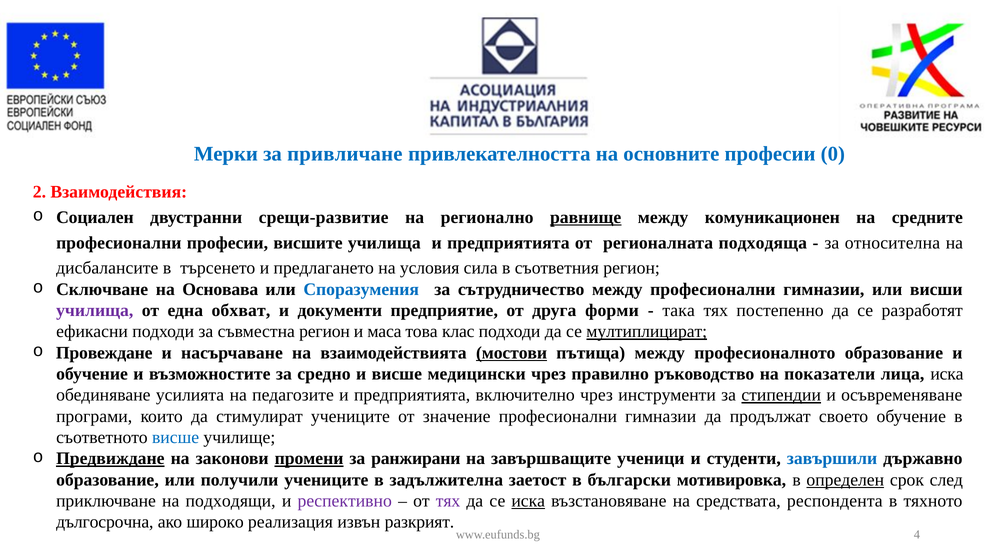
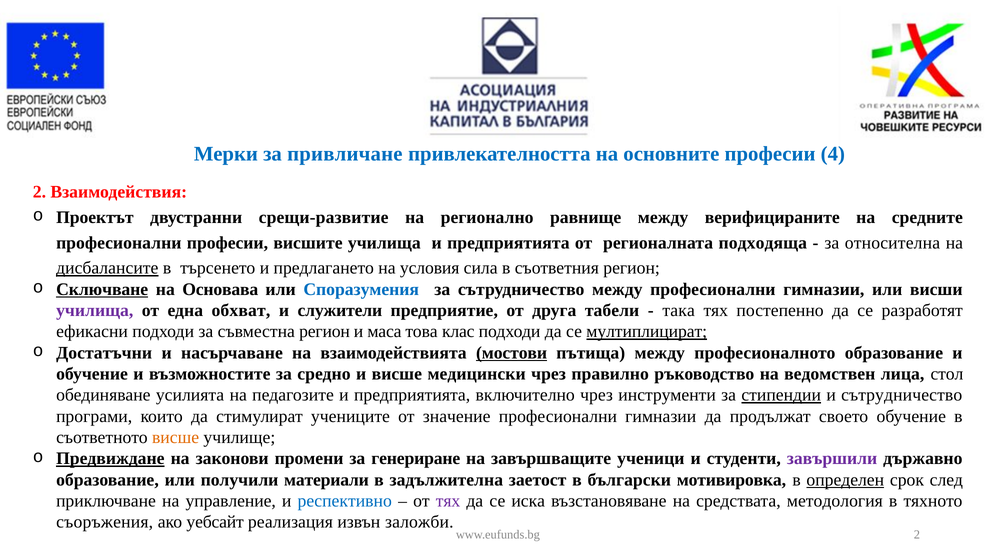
0: 0 -> 4 (833, 154)
Социален: Социален -> Проектът (95, 217)
равнище underline: present -> none (586, 217)
комуникационен: комуникационен -> верифицираните (772, 217)
дисбалансите underline: none -> present (107, 268)
Сключване underline: none -> present (102, 289)
документи: документи -> служители (340, 311)
форми: форми -> табели (612, 311)
Провеждане: Провеждане -> Достатъчни (104, 353)
показатели: показатели -> ведомствен (830, 374)
лица иска: иска -> стол (947, 374)
и осъвременяване: осъвременяване -> сътрудничество (902, 395)
висше colour: blue -> orange (176, 438)
промени underline: present -> none (309, 459)
ранжирани: ранжирани -> генериране (416, 459)
завършили colour: blue -> purple (832, 459)
получили учениците: учениците -> материали (326, 480)
подходящи: подходящи -> управление (231, 501)
респективно colour: purple -> blue (345, 501)
иска underline: present -> none (528, 501)
респондента: респондента -> методология (835, 501)
дългосрочна: дългосрочна -> съоръжения (105, 522)
широко: широко -> уебсайт (215, 522)
разкрият: разкрият -> заложби (419, 522)
www.eufunds.bg 4: 4 -> 2 (917, 535)
